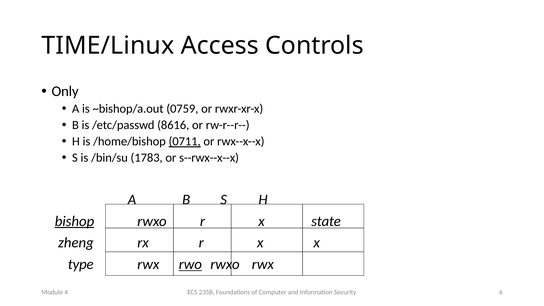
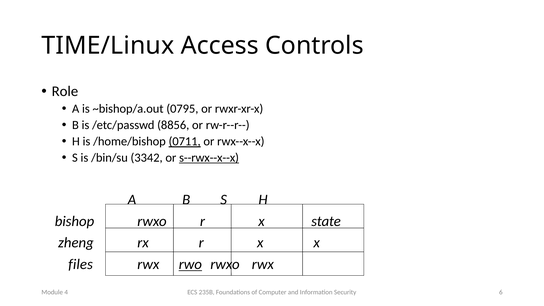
Only: Only -> Role (65, 91)
0759: 0759 -> 0795 (182, 109)
8616: 8616 -> 8856 (173, 125)
1783: 1783 -> 3342 (147, 158)
s--rwx--x--x underline: none -> present (209, 158)
bishop underline: present -> none (74, 221)
type: type -> files (81, 264)
